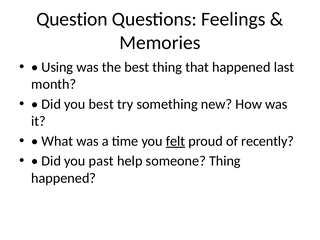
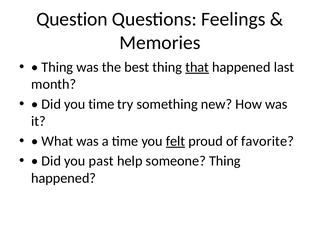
Using: Using -> Thing (57, 67)
that underline: none -> present (197, 67)
you best: best -> time (101, 104)
recently: recently -> favorite (268, 141)
